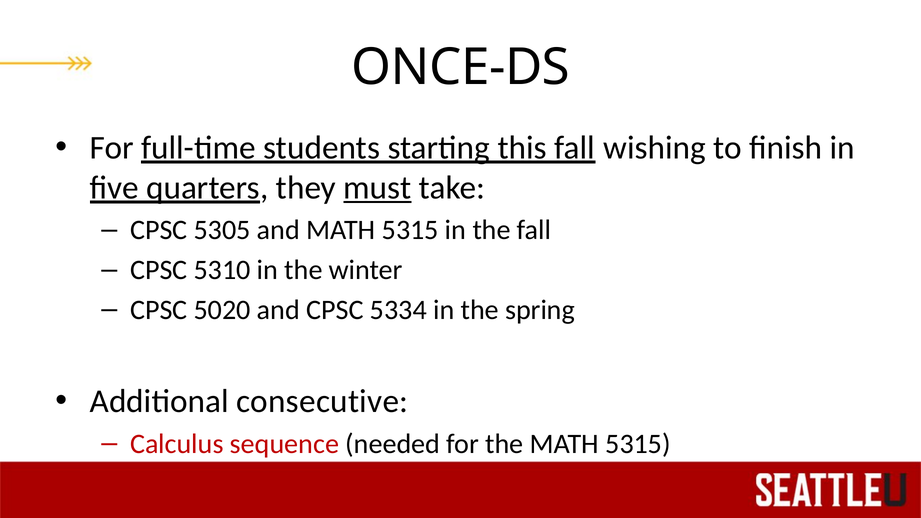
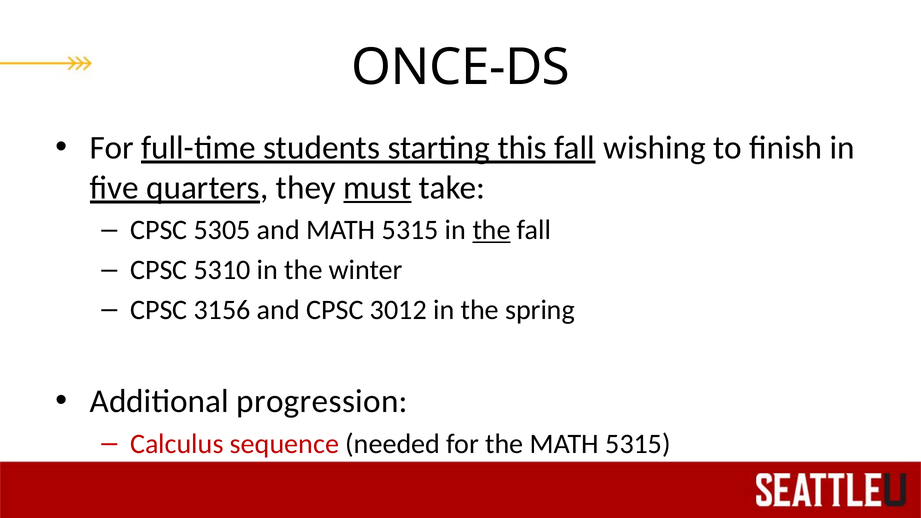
the underline: none -> present (492, 230)
5020: 5020 -> 3156 (222, 310)
5334: 5334 -> 3012 (398, 310)
consecutive: consecutive -> progression (322, 401)
